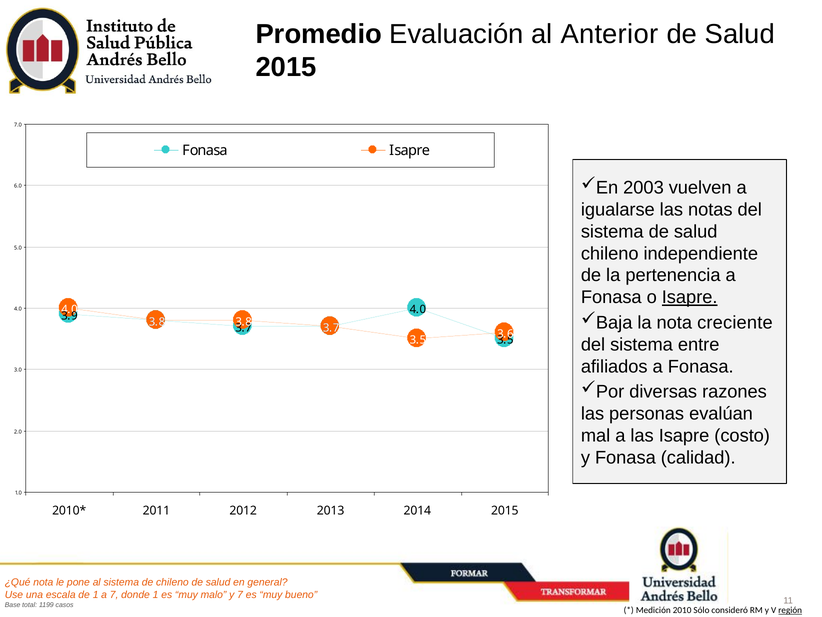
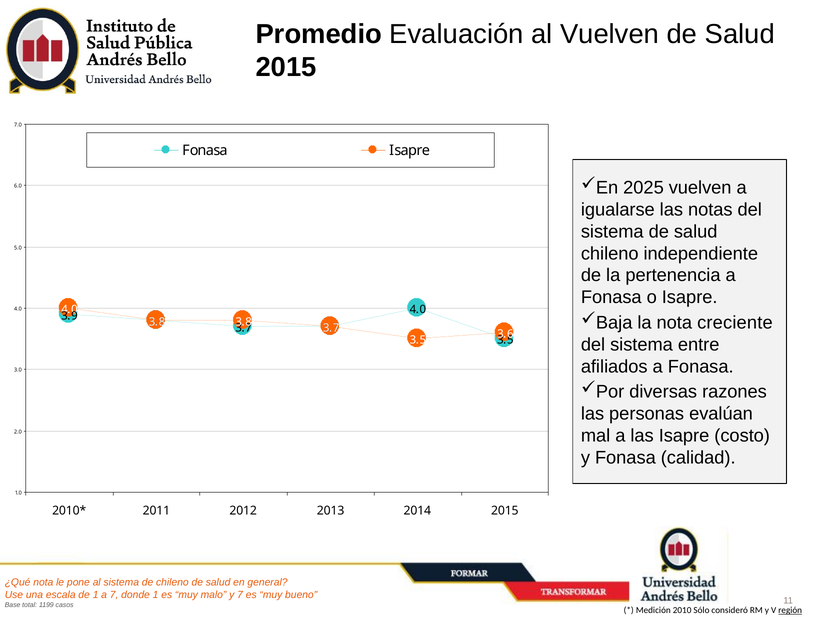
al Anterior: Anterior -> Vuelven (610, 34)
2003: 2003 -> 2025 (643, 188)
Isapre underline: present -> none (690, 297)
